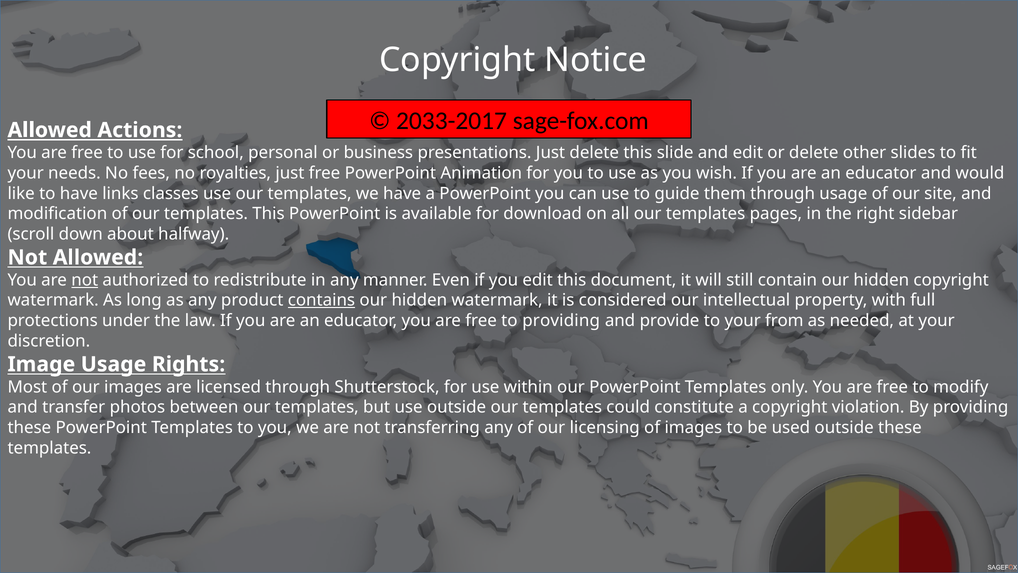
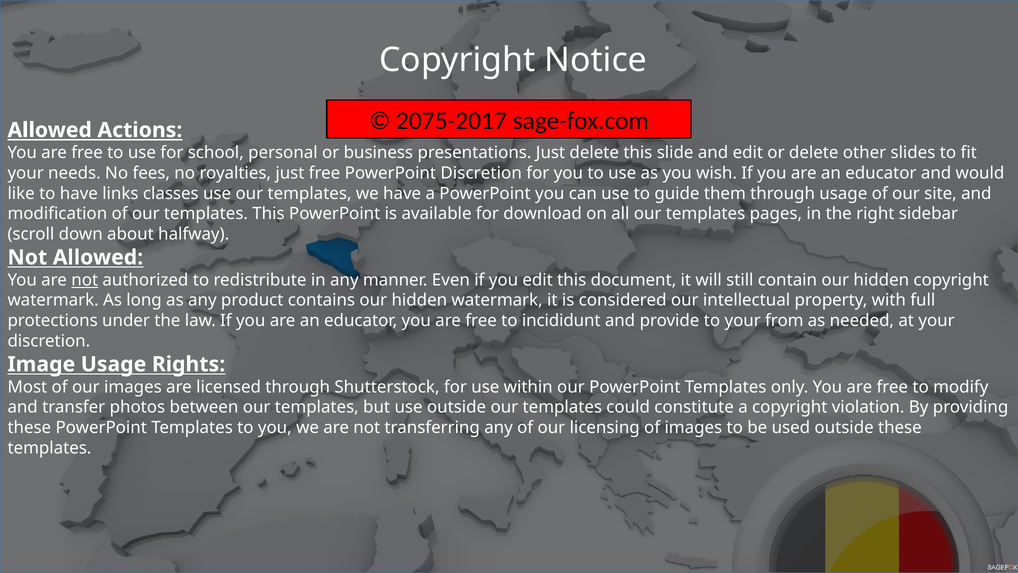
2033-2017: 2033-2017 -> 2075-2017 (452, 121)
PowerPoint Animation: Animation -> Discretion (481, 173)
contains underline: present -> none (321, 300)
to providing: providing -> incididunt (561, 321)
